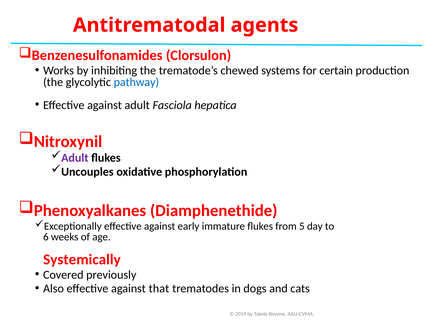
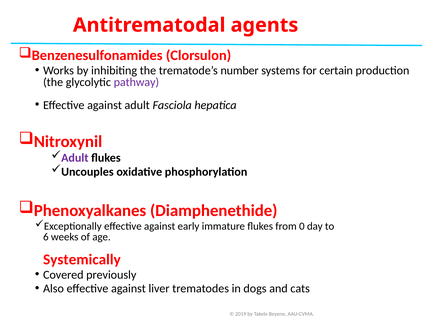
chewed: chewed -> number (240, 70)
pathway colour: blue -> purple (136, 82)
5: 5 -> 0 (302, 226)
that: that -> liver (159, 288)
